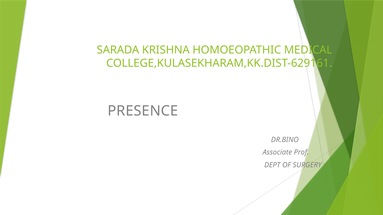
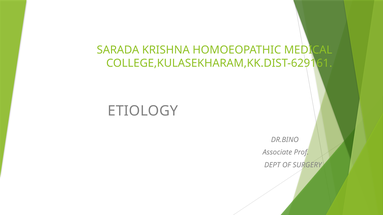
PRESENCE: PRESENCE -> ETIOLOGY (143, 111)
